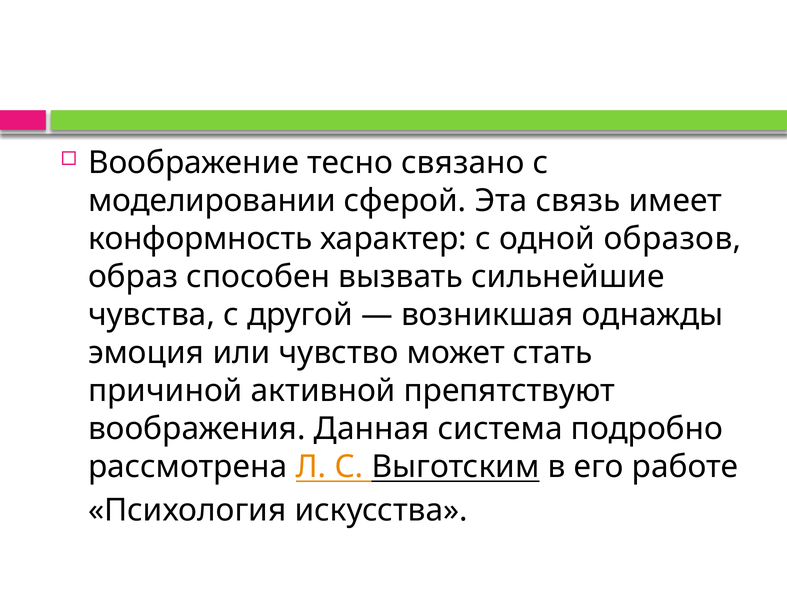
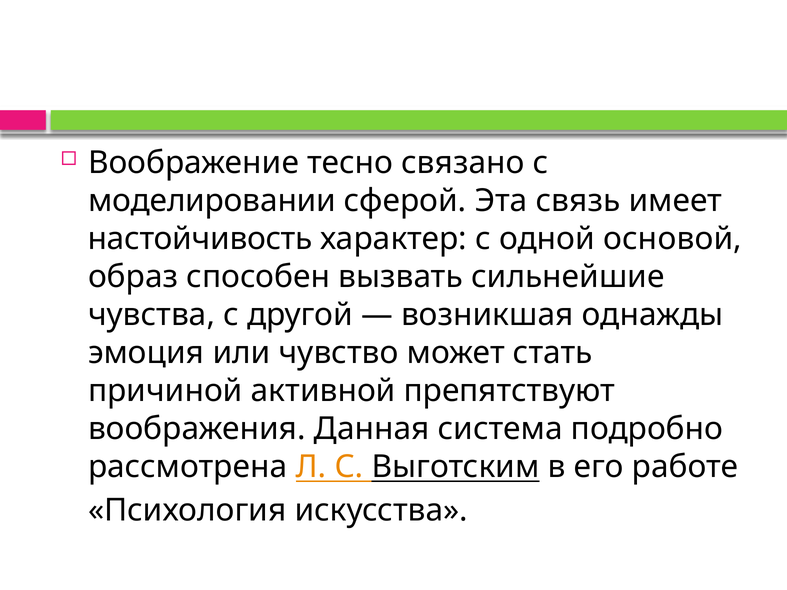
конформность: конформность -> настойчивость (200, 239)
образов: образов -> основой (673, 239)
